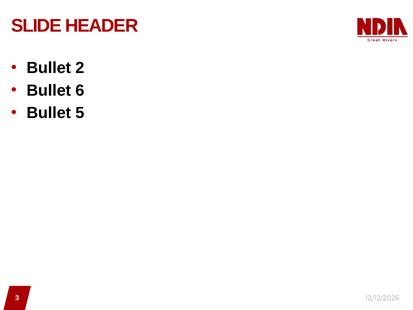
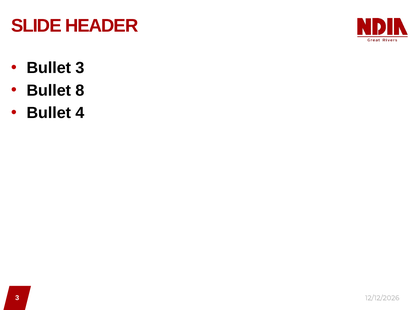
Bullet 2: 2 -> 3 (80, 68)
6: 6 -> 8 (80, 90)
5: 5 -> 4 (80, 113)
